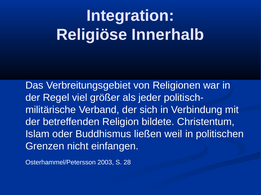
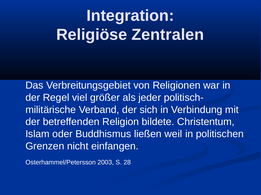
Innerhalb: Innerhalb -> Zentralen (168, 35)
